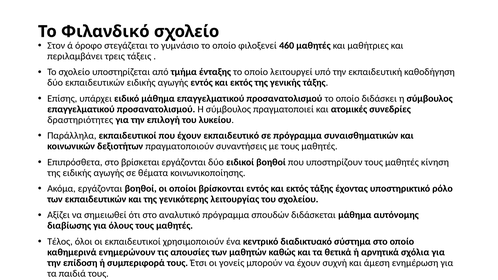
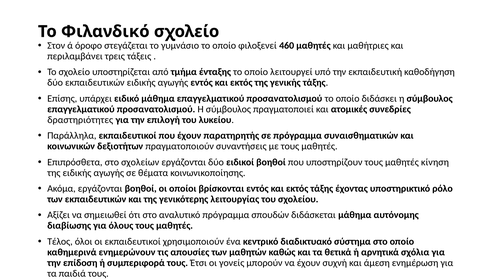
εκπαιδευτικό: εκπαιδευτικό -> παρατηρητής (231, 136)
βρίσκεται: βρίσκεται -> σχολείων (140, 162)
